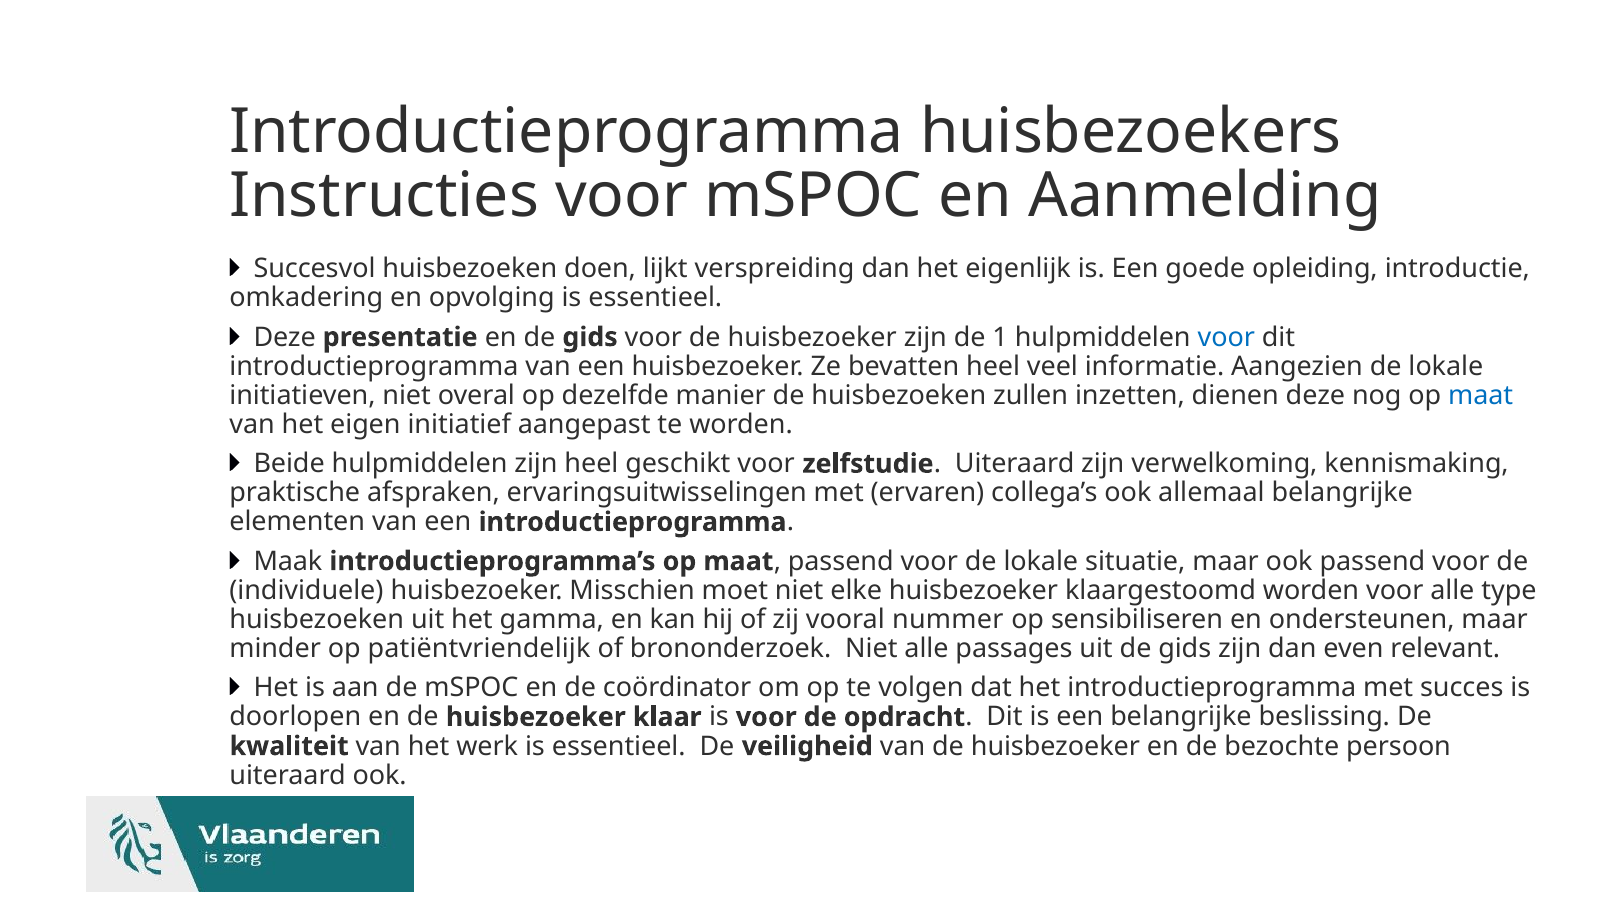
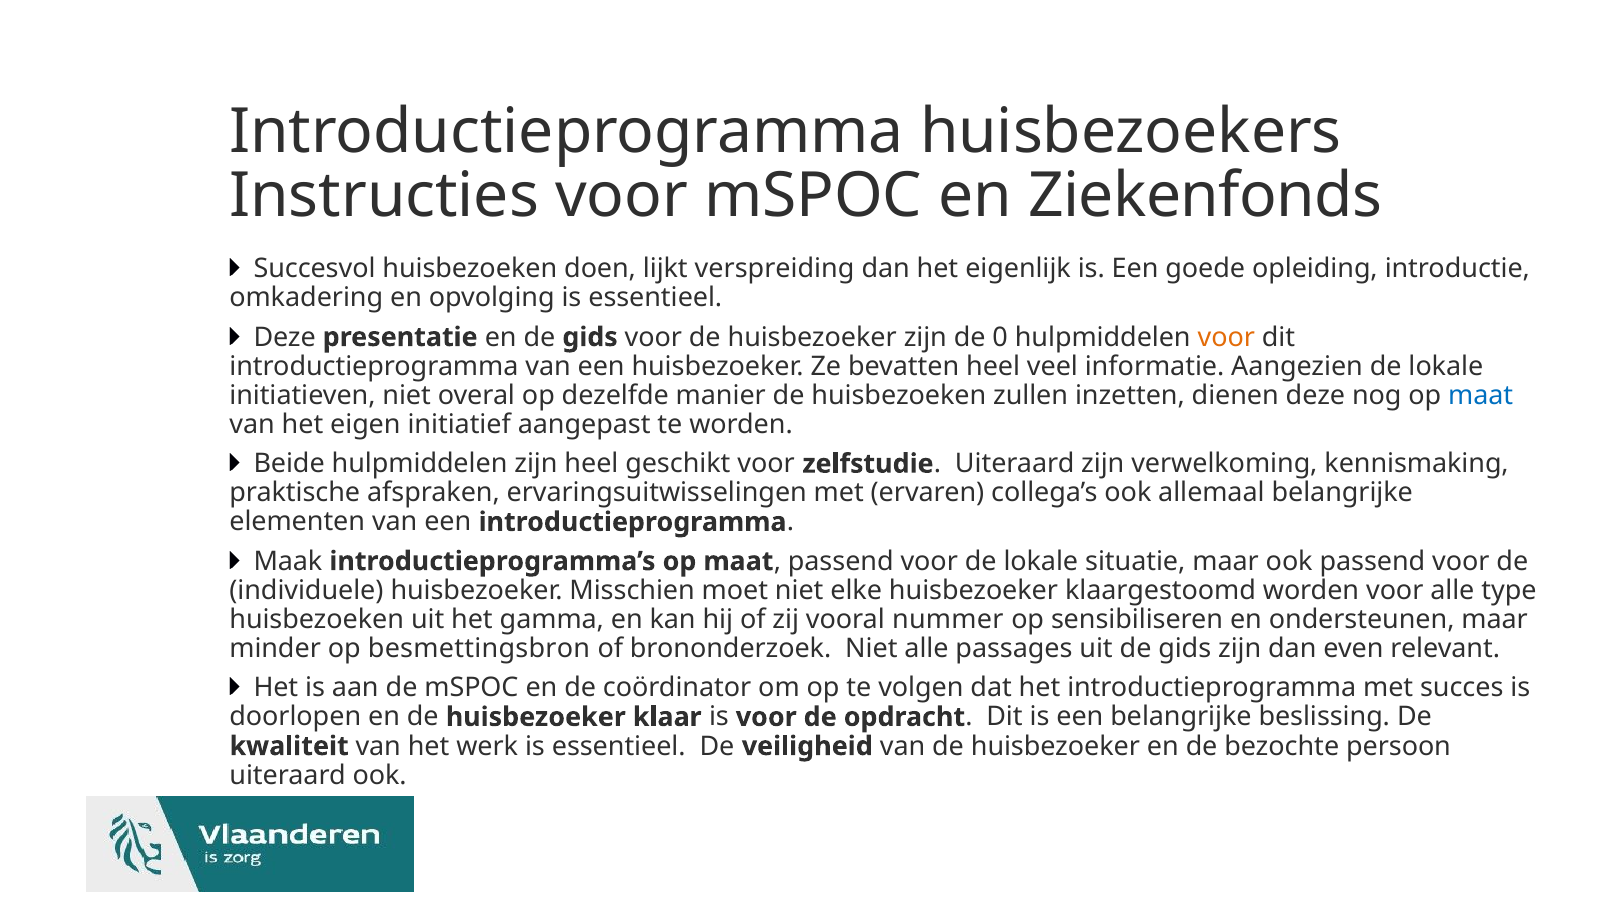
Aanmelding: Aanmelding -> Ziekenfonds (1205, 196)
1: 1 -> 0 (1000, 337)
voor colour: blue -> orange (1226, 337)
patiëntvriendelijk: patiëntvriendelijk -> besmettingsbron (479, 648)
